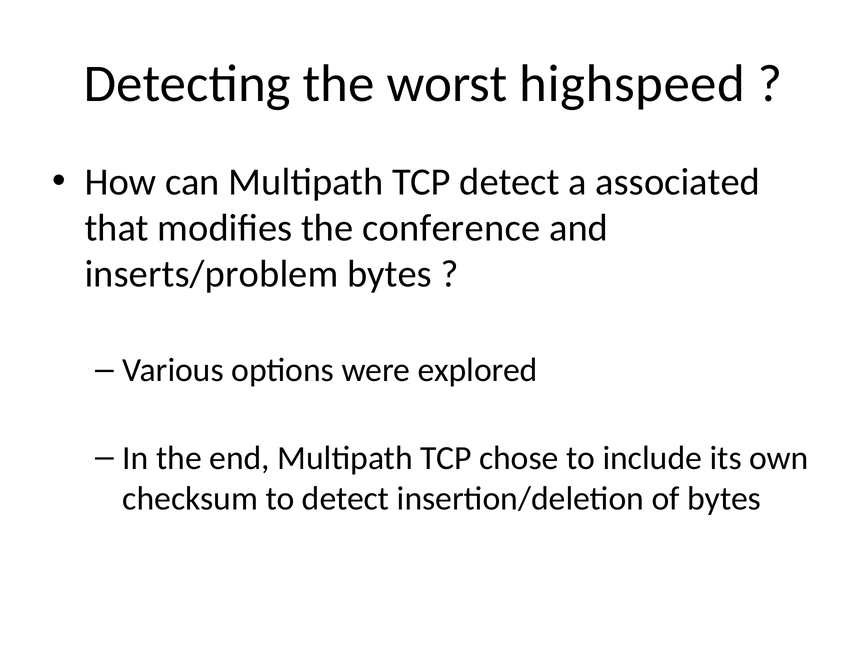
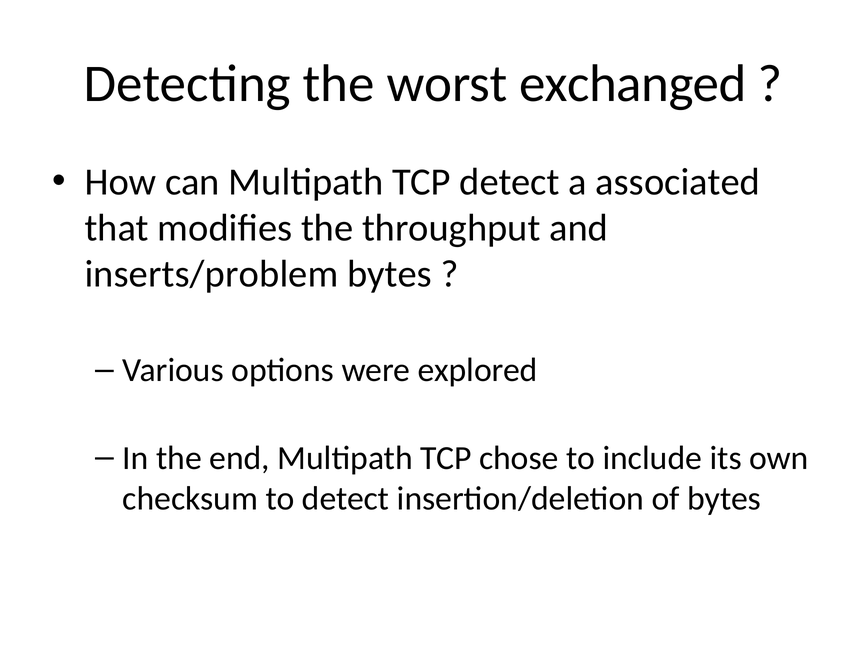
highspeed: highspeed -> exchanged (633, 84)
conference: conference -> throughput (451, 228)
